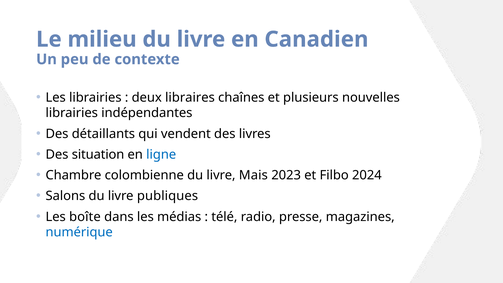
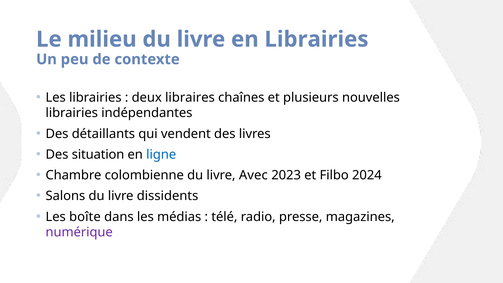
en Canadien: Canadien -> Librairies (316, 39)
Mais: Mais -> Avec (253, 175)
publiques: publiques -> dissidents (168, 196)
numérique colour: blue -> purple (79, 232)
